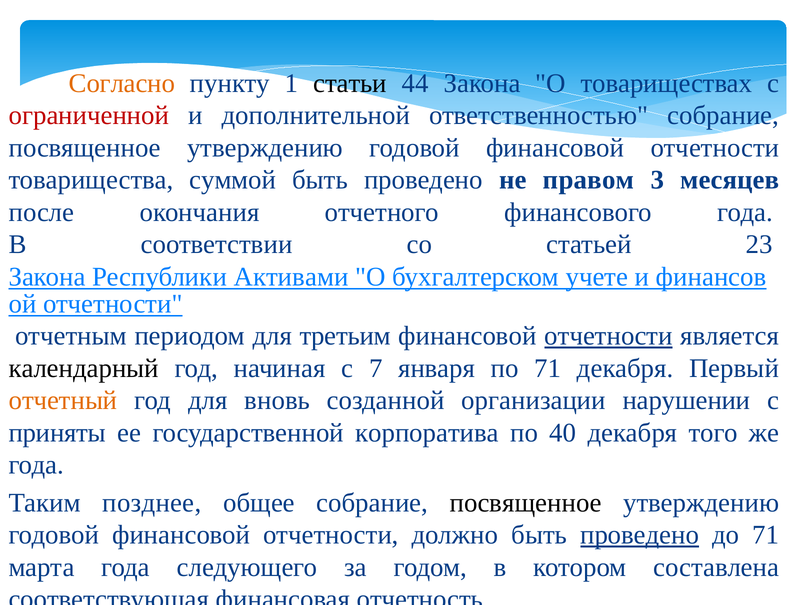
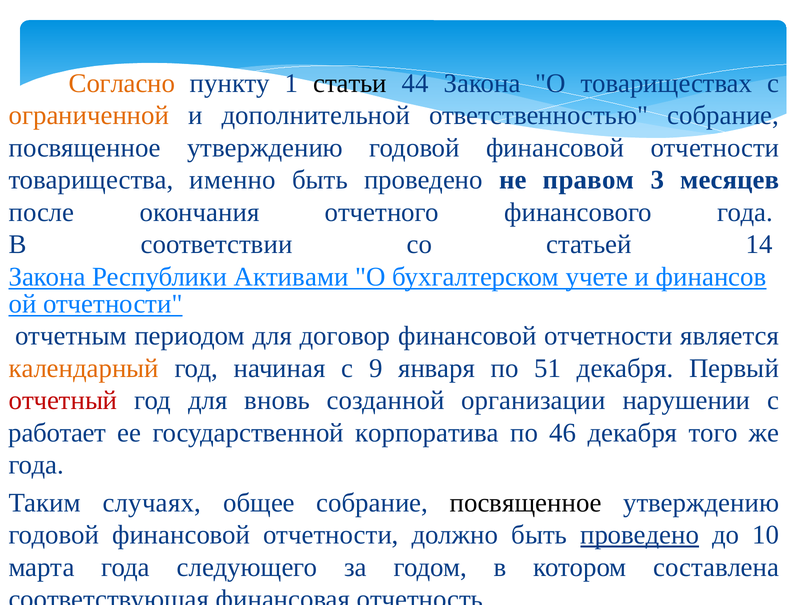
ограниченной colour: red -> orange (89, 115)
суммой: суммой -> именно (233, 180)
23: 23 -> 14 (759, 244)
третьим: третьим -> договор (345, 336)
отчетности underline: present -> none (608, 336)
календарный colour: black -> orange (84, 368)
7: 7 -> 9 (376, 368)
по 71: 71 -> 51 (548, 368)
отчетный colour: orange -> red (63, 400)
приняты: приняты -> работает (57, 432)
40: 40 -> 46 (563, 432)
позднее: позднее -> случаях (152, 502)
до 71: 71 -> 10 (766, 534)
